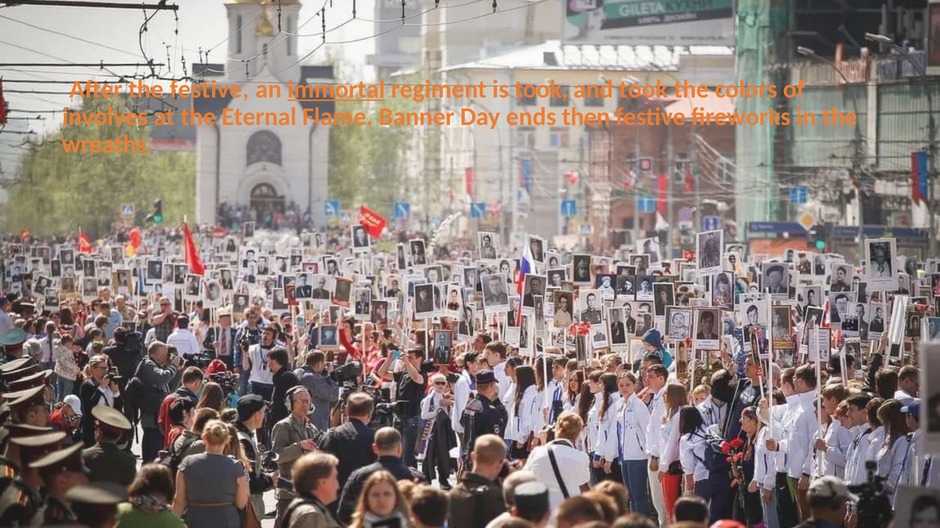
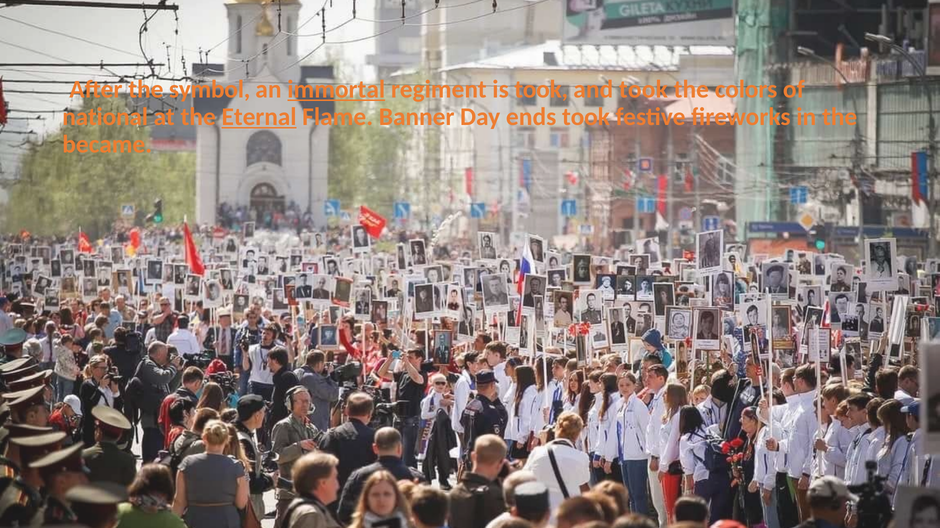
the festive: festive -> symbol (210, 89)
involves: involves -> national (105, 117)
Eternal underline: none -> present (259, 117)
ends then: then -> took (586, 117)
wreaths: wreaths -> became (107, 145)
